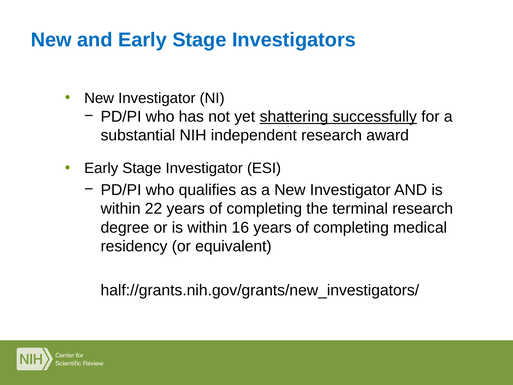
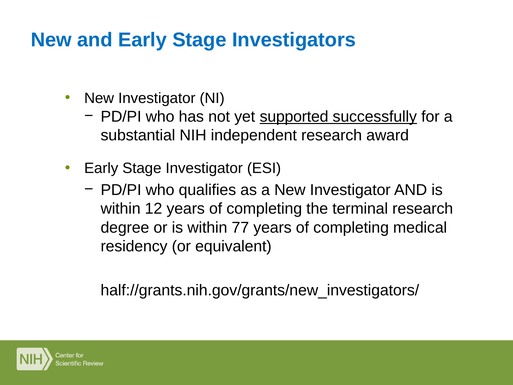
shattering: shattering -> supported (294, 117)
22: 22 -> 12 (154, 209)
16: 16 -> 77 (240, 227)
